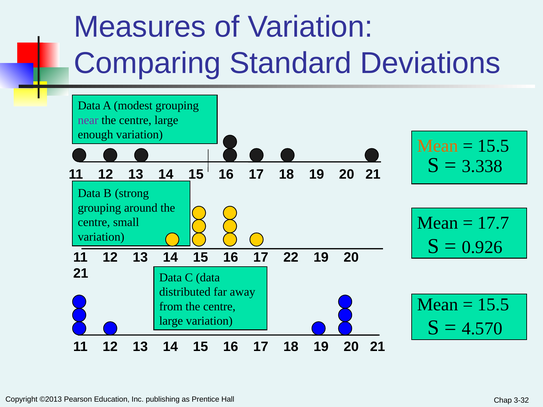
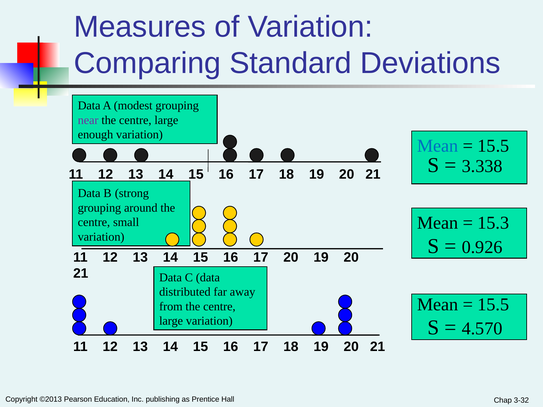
Mean colour: orange -> blue (438, 146)
17.7: 17.7 -> 15.3 (493, 223)
17 22: 22 -> 20 (291, 257)
